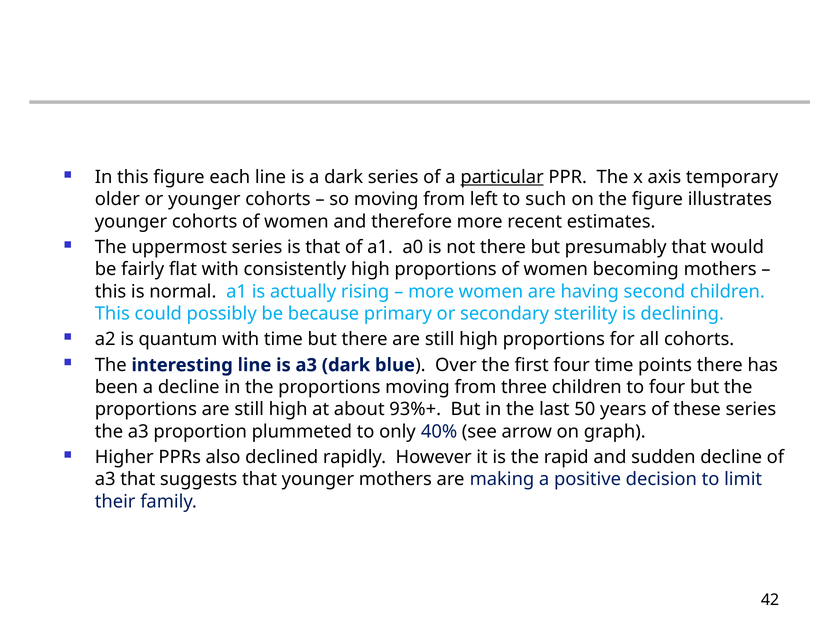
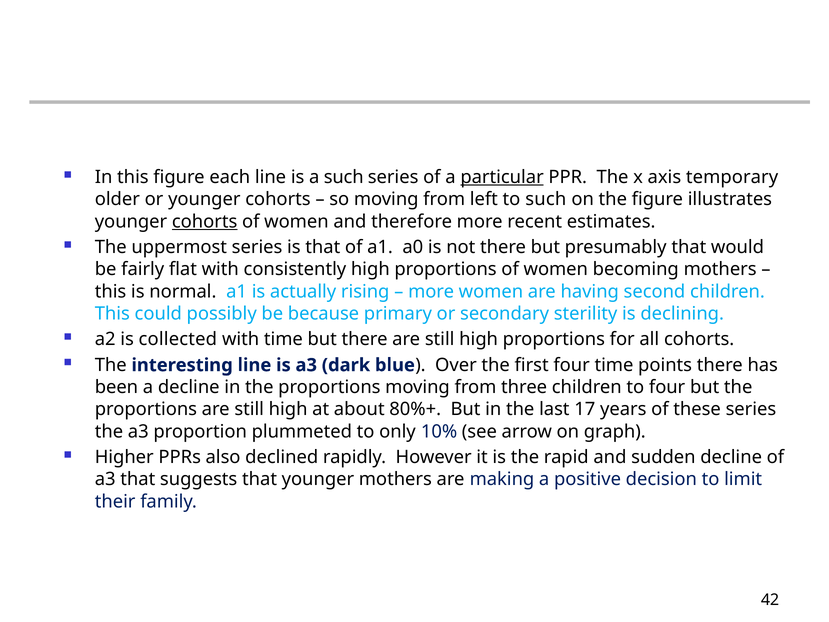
a dark: dark -> such (344, 177)
cohorts underline: none -> present (205, 221)
quantum: quantum -> collected (178, 339)
93%+: 93%+ -> 80%+ (415, 409)
50: 50 -> 17 (585, 409)
40%: 40% -> 10% (439, 431)
